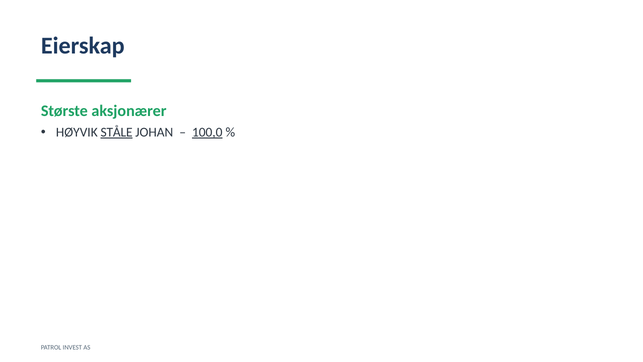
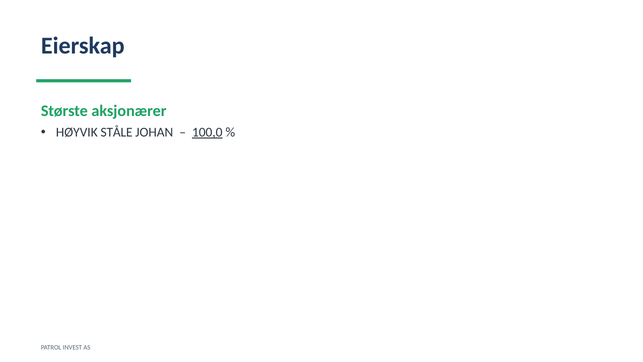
STÅLE underline: present -> none (117, 132)
